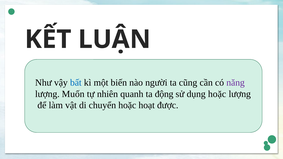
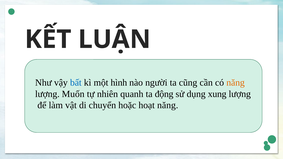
biến: biến -> hình (119, 83)
năng colour: purple -> orange (236, 83)
dụng hoặc: hoặc -> xung (217, 94)
hoạt được: được -> năng (168, 105)
